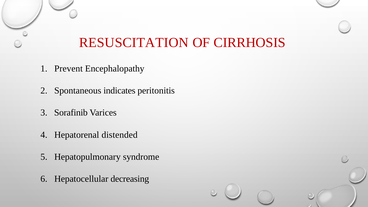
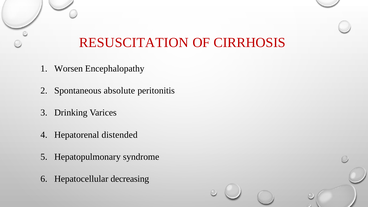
Prevent: Prevent -> Worsen (69, 69)
indicates: indicates -> absolute (119, 91)
Sorafinib: Sorafinib -> Drinking (71, 113)
